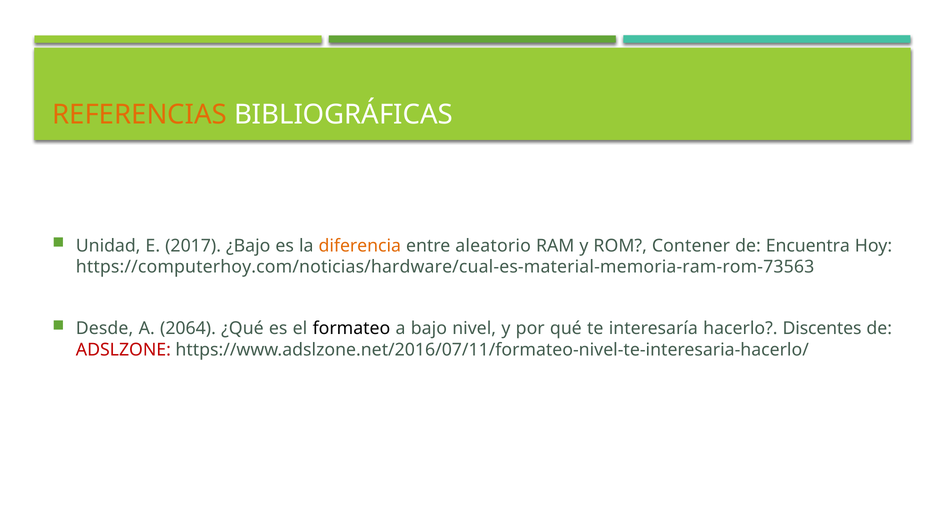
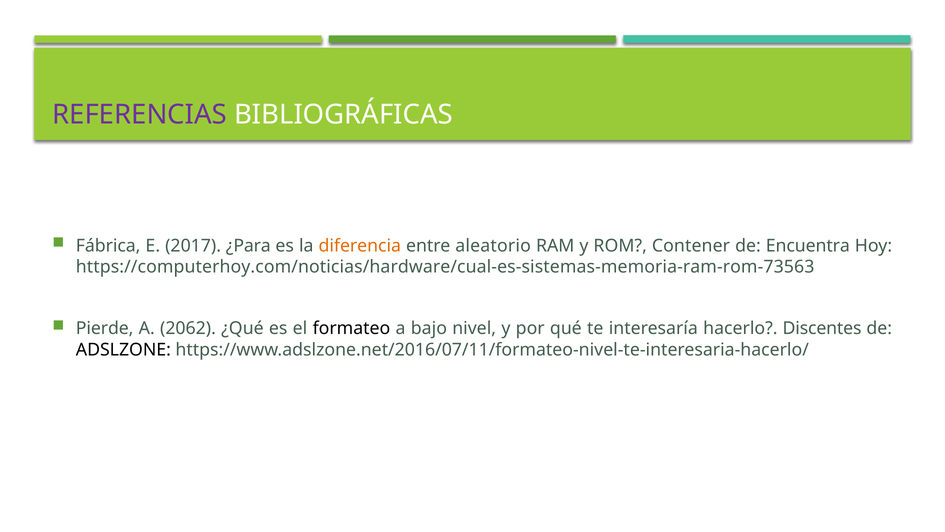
REFERENCIAS colour: orange -> purple (140, 115)
Unidad: Unidad -> Fábrica (108, 245)
¿Bajo: ¿Bajo -> ¿Para (248, 245)
https://computerhoy.com/noticias/hardware/cual-es-material-memoria-ram-rom-73563: https://computerhoy.com/noticias/hardware/cual-es-material-memoria-ram-rom-73563 -> https://computerhoy.com/noticias/hardware/cual-es-sistemas-memoria-ram-rom-73563 (445, 267)
Desde: Desde -> Pierde (105, 328)
2064: 2064 -> 2062 (188, 328)
ADSLZONE colour: red -> black (123, 349)
